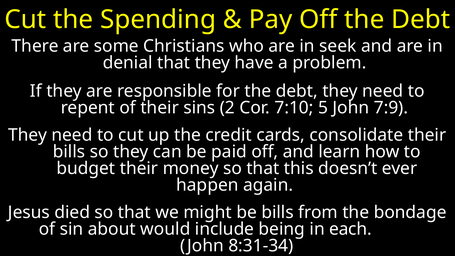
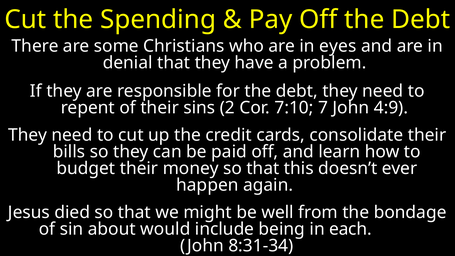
seek: seek -> eyes (338, 46)
5: 5 -> 7 (323, 108)
7:9: 7:9 -> 4:9 (391, 108)
be bills: bills -> well (278, 212)
